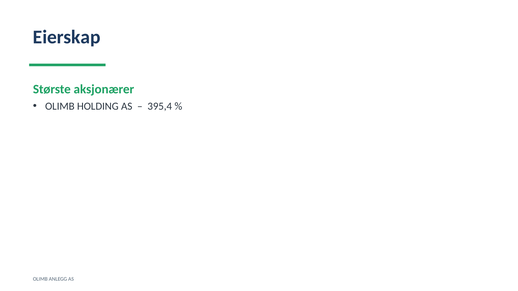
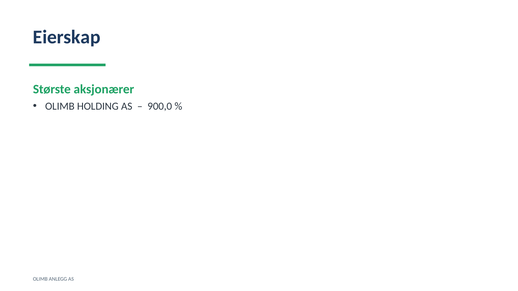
395,4: 395,4 -> 900,0 (160, 107)
